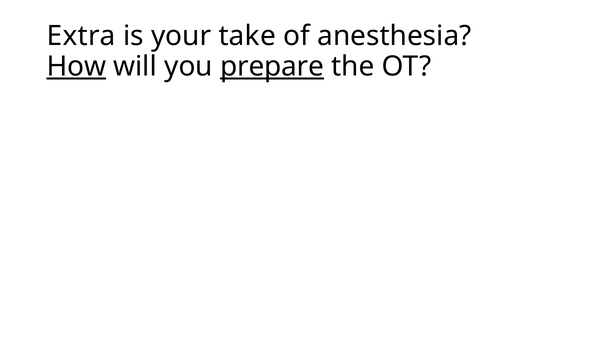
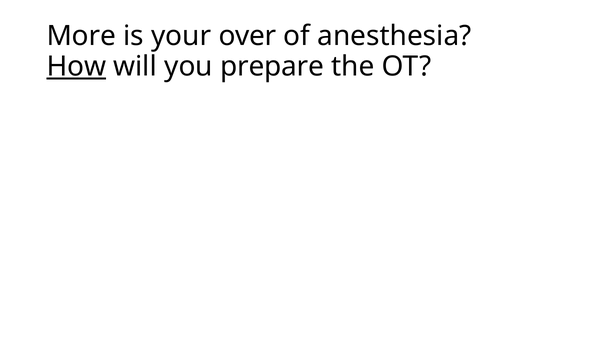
Extra: Extra -> More (81, 36)
take: take -> over (247, 36)
prepare underline: present -> none (272, 67)
